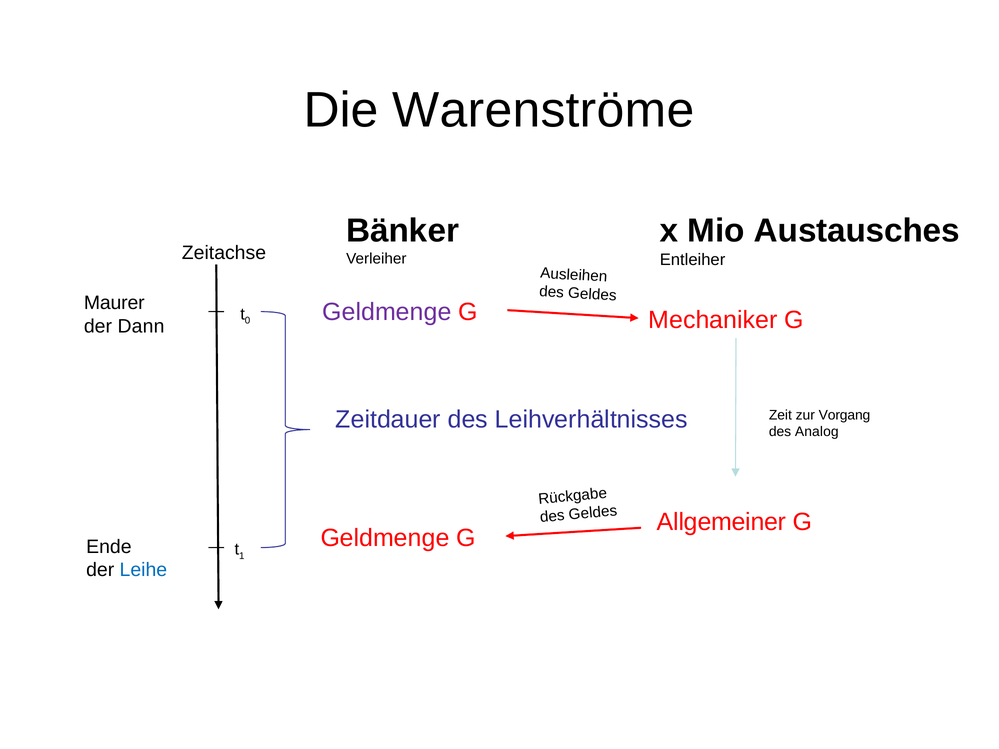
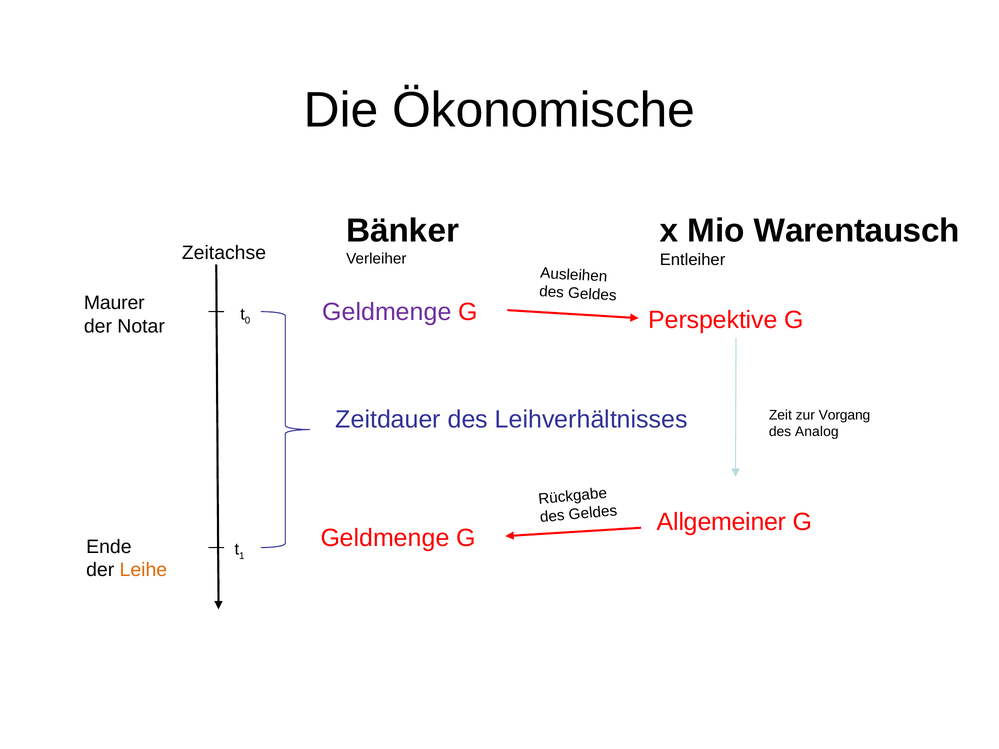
Warenströme: Warenströme -> Ökonomische (544, 110)
Austausches: Austausches -> Warentausch (857, 231)
Mechaniker: Mechaniker -> Perspektive (713, 320)
Dann: Dann -> Notar (141, 326)
Leihe colour: blue -> orange (143, 570)
